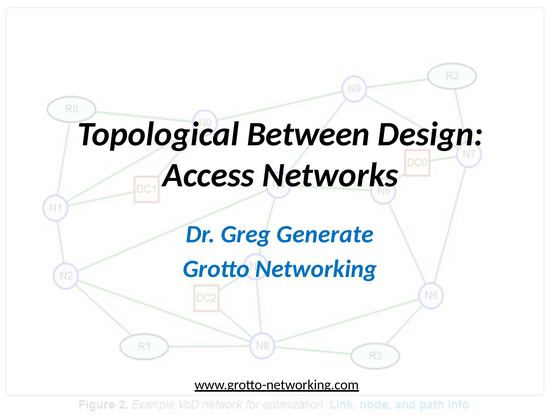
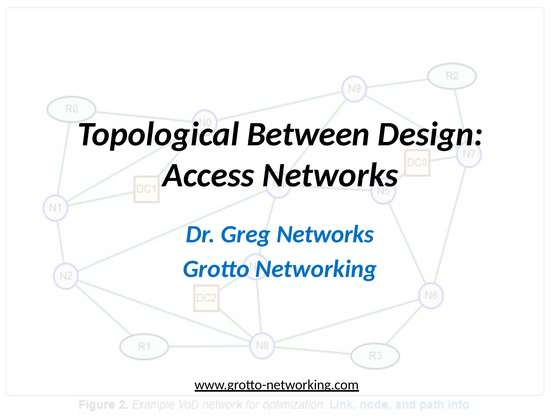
Greg Generate: Generate -> Networks (325, 234)
